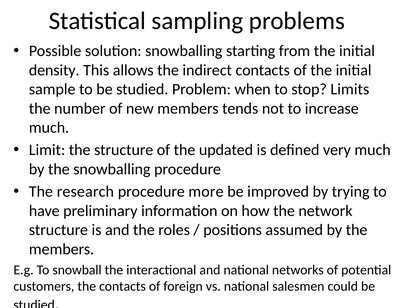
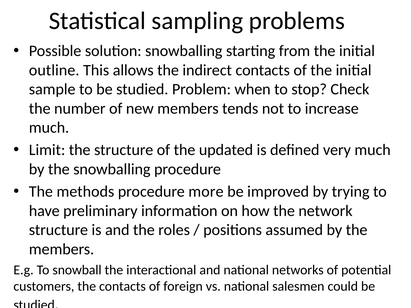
density: density -> outline (54, 70)
Limits: Limits -> Check (350, 89)
research: research -> methods (85, 192)
